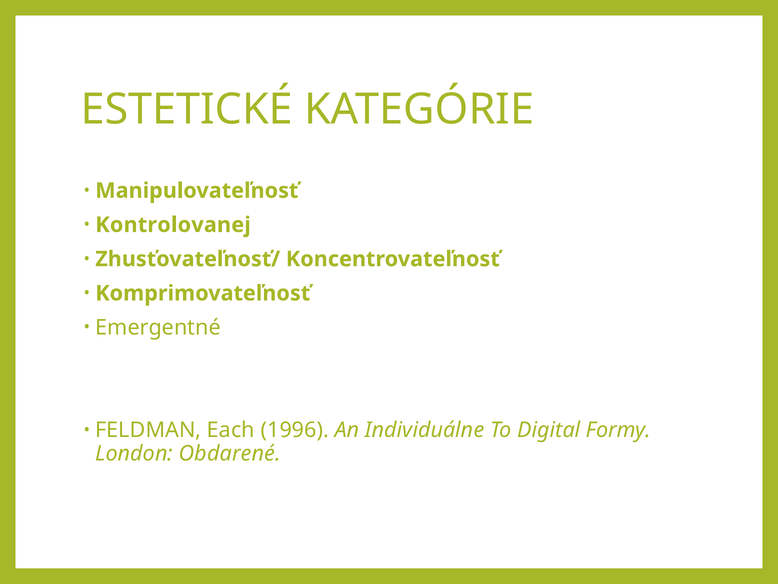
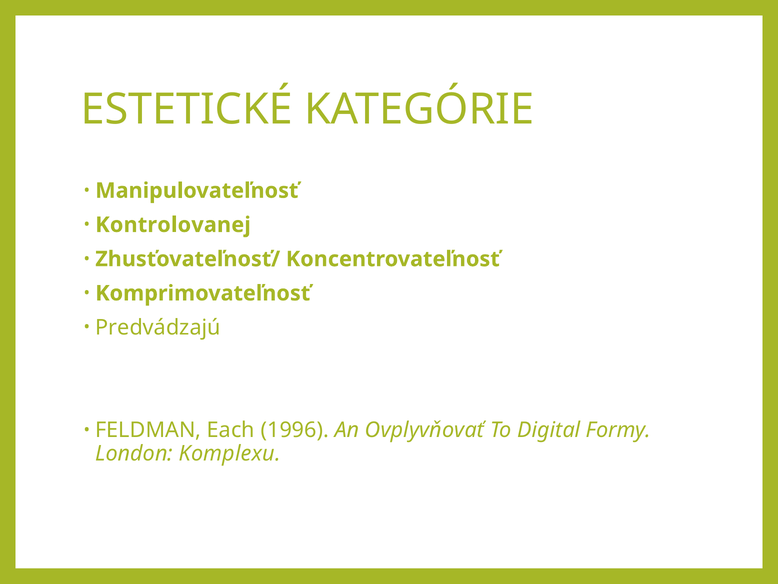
Emergentné: Emergentné -> Predvádzajú (158, 327)
Individuálne: Individuálne -> Ovplyvňovať (425, 430)
Obdarené: Obdarené -> Komplexu (230, 453)
